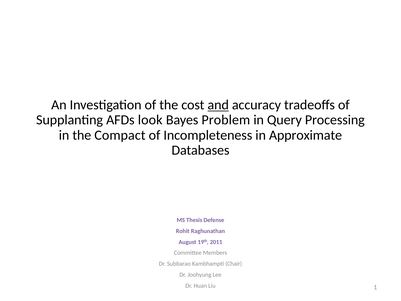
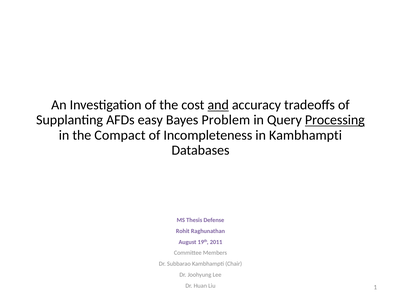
look: look -> easy (150, 120)
Processing underline: none -> present (335, 120)
in Approximate: Approximate -> Kambhampti (305, 135)
